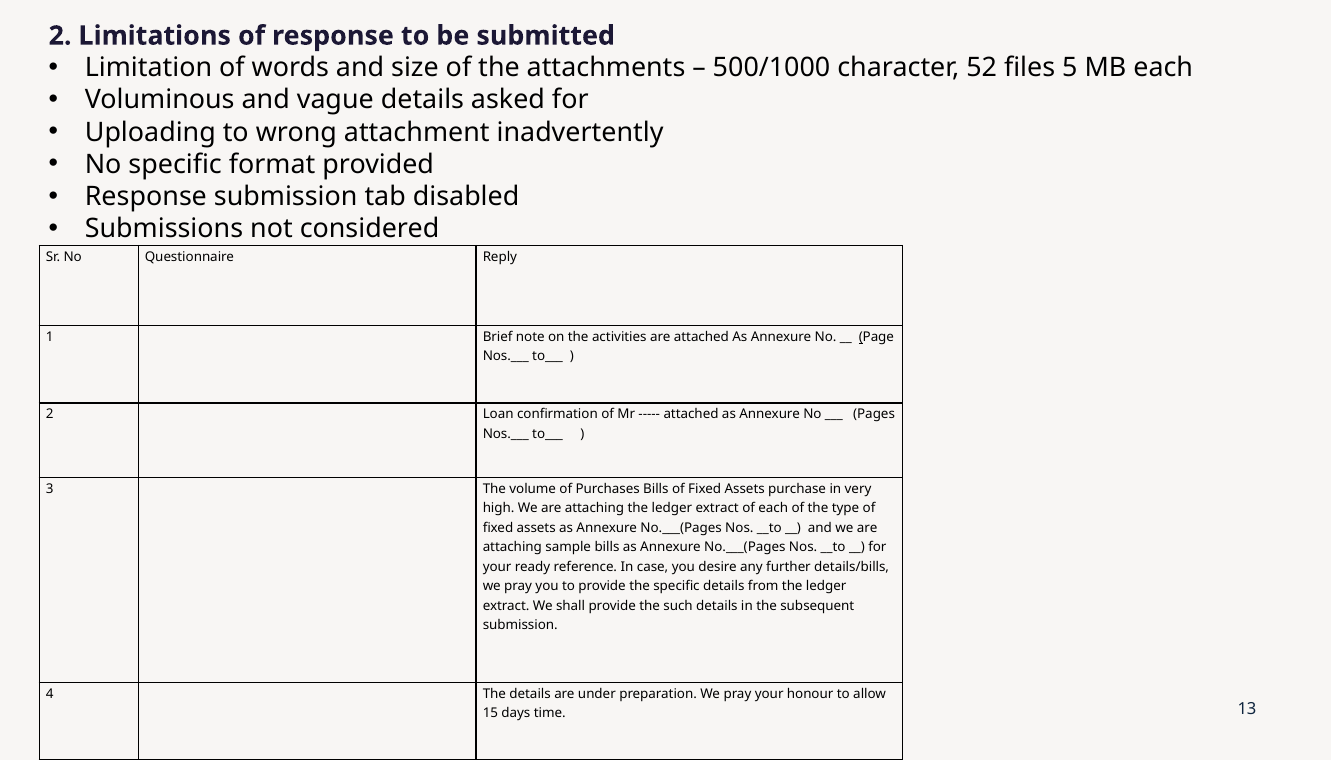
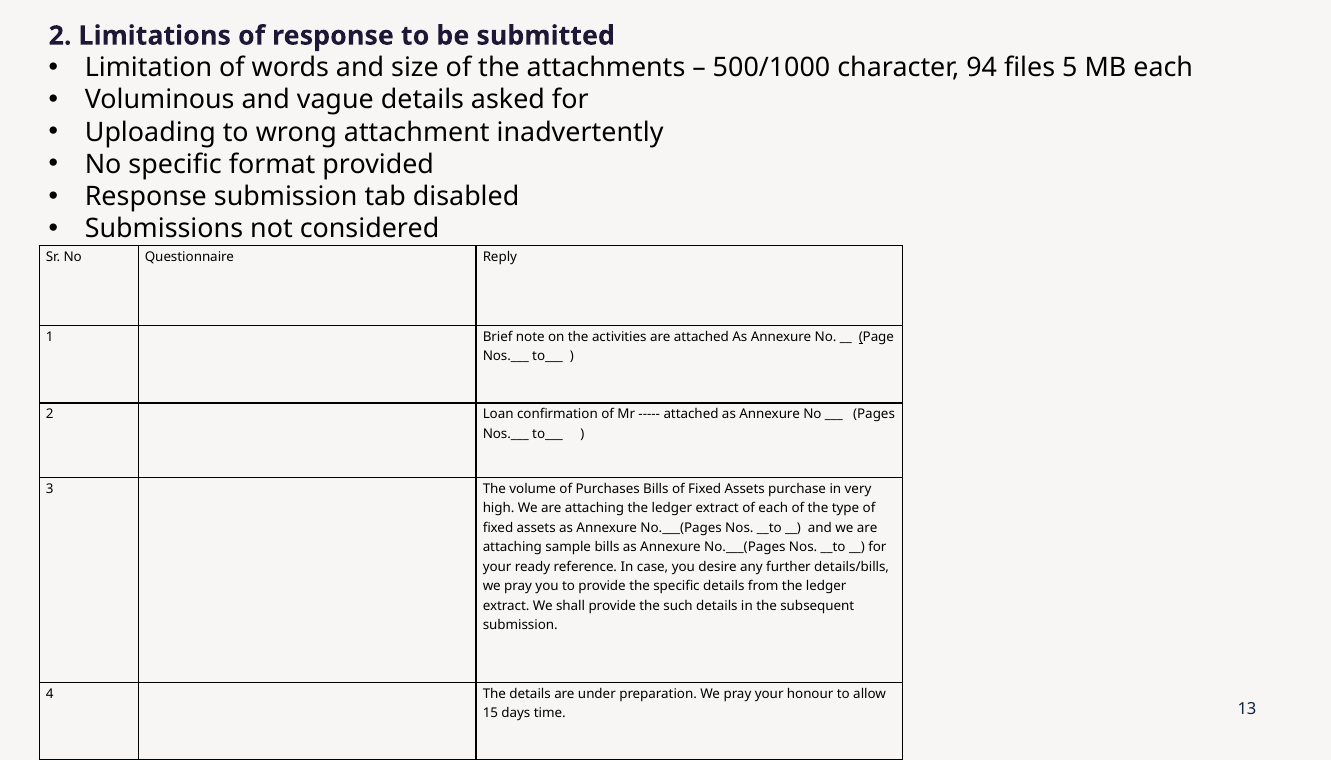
52: 52 -> 94 (982, 68)
